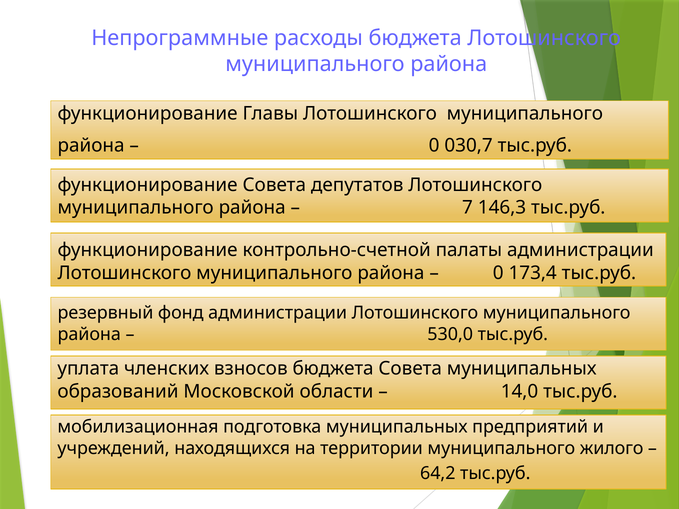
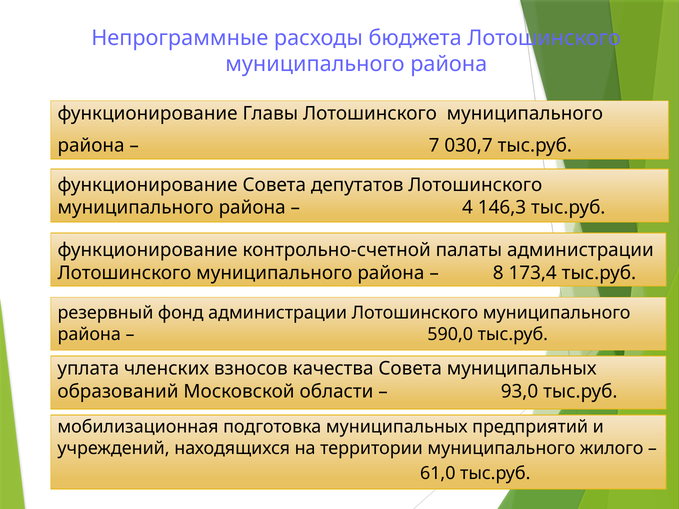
0: 0 -> 7 (434, 146)
7: 7 -> 4 (467, 208)
0: 0 -> 8 (498, 273)
530,0: 530,0 -> 590,0 (450, 334)
взносов бюджета: бюджета -> качества (333, 369)
14,0: 14,0 -> 93,0 (520, 392)
64,2: 64,2 -> 61,0 (438, 474)
